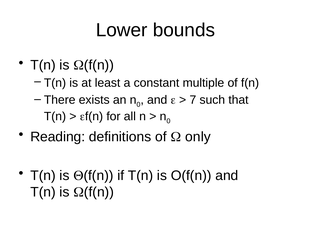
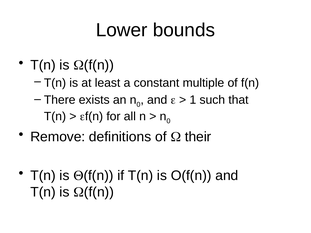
7: 7 -> 1 (193, 100)
Reading: Reading -> Remove (58, 137)
only: only -> their (198, 137)
